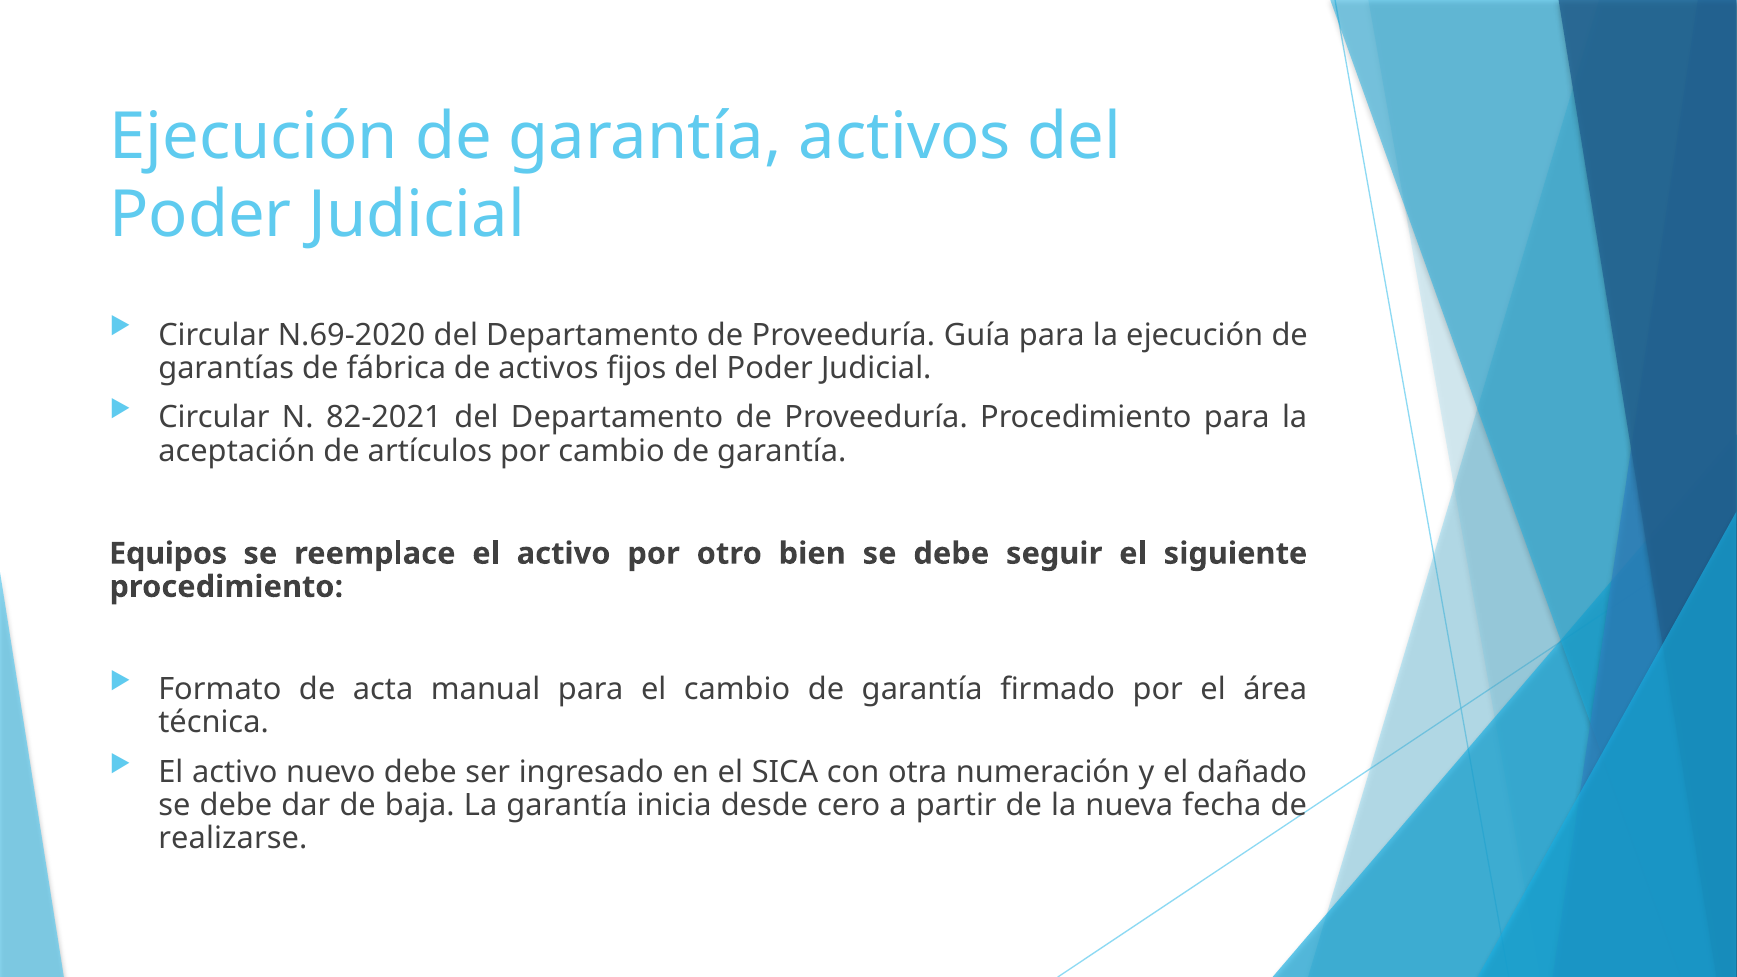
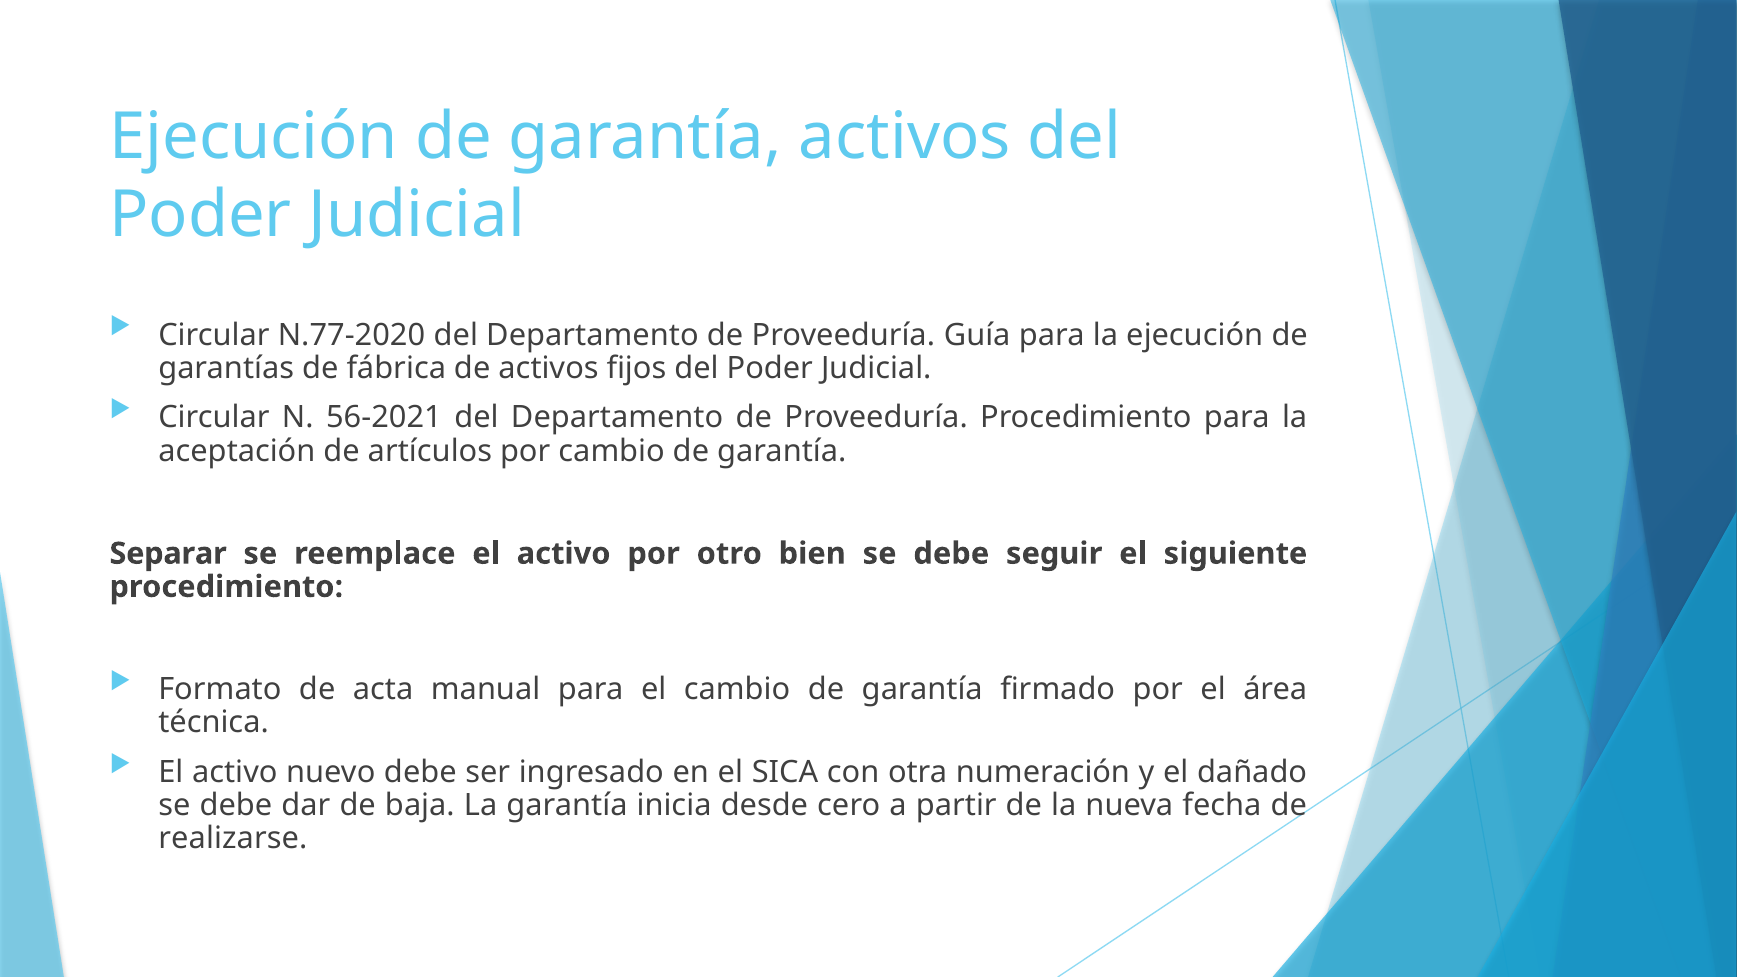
N.69-2020: N.69-2020 -> N.77-2020 (352, 335)
82-2021: 82-2021 -> 56-2021 (384, 418)
Equipos: Equipos -> Separar (168, 554)
